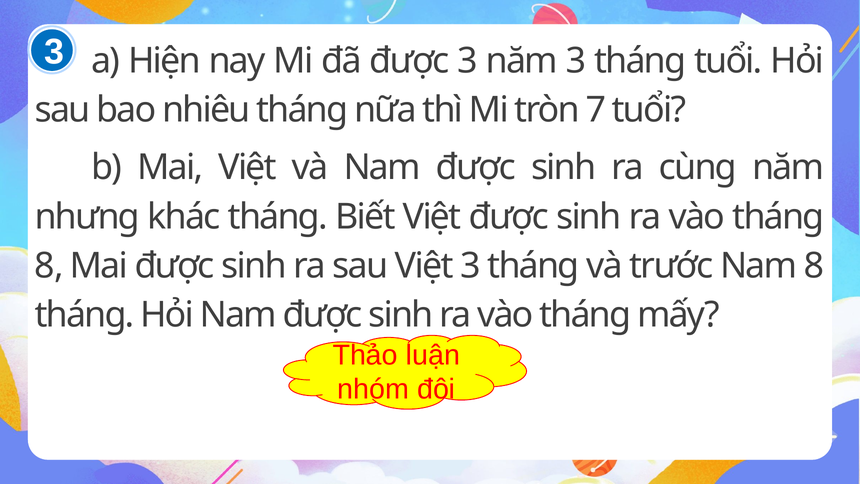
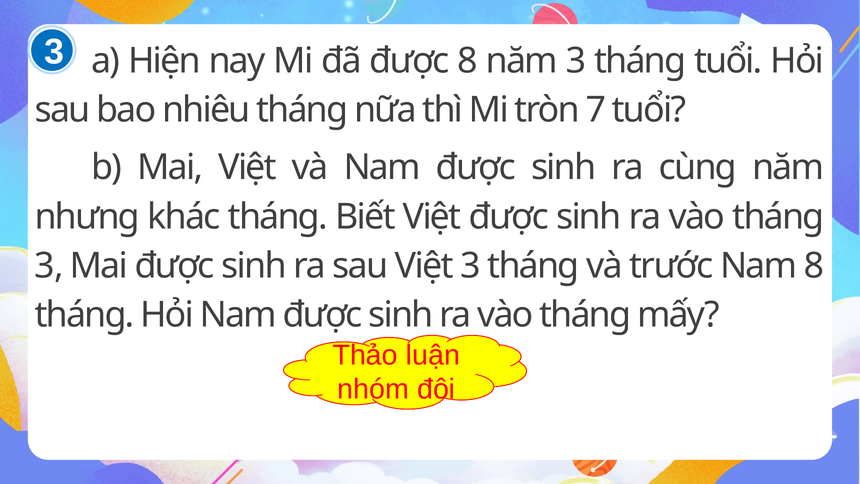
được 3: 3 -> 8 (468, 61)
8: 8 -> 3 (49, 266)
